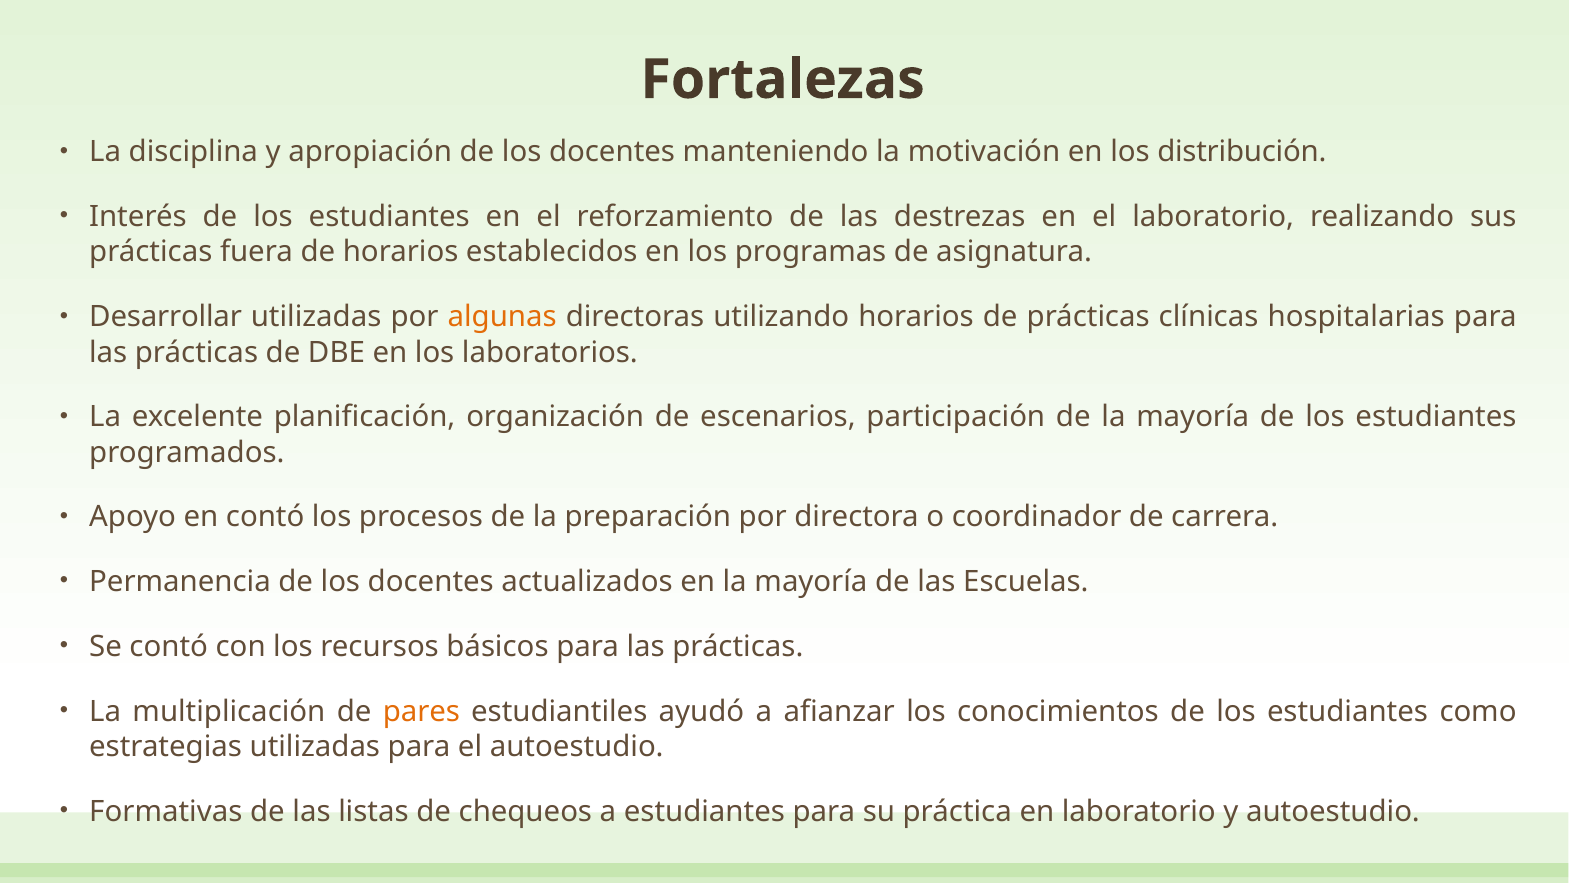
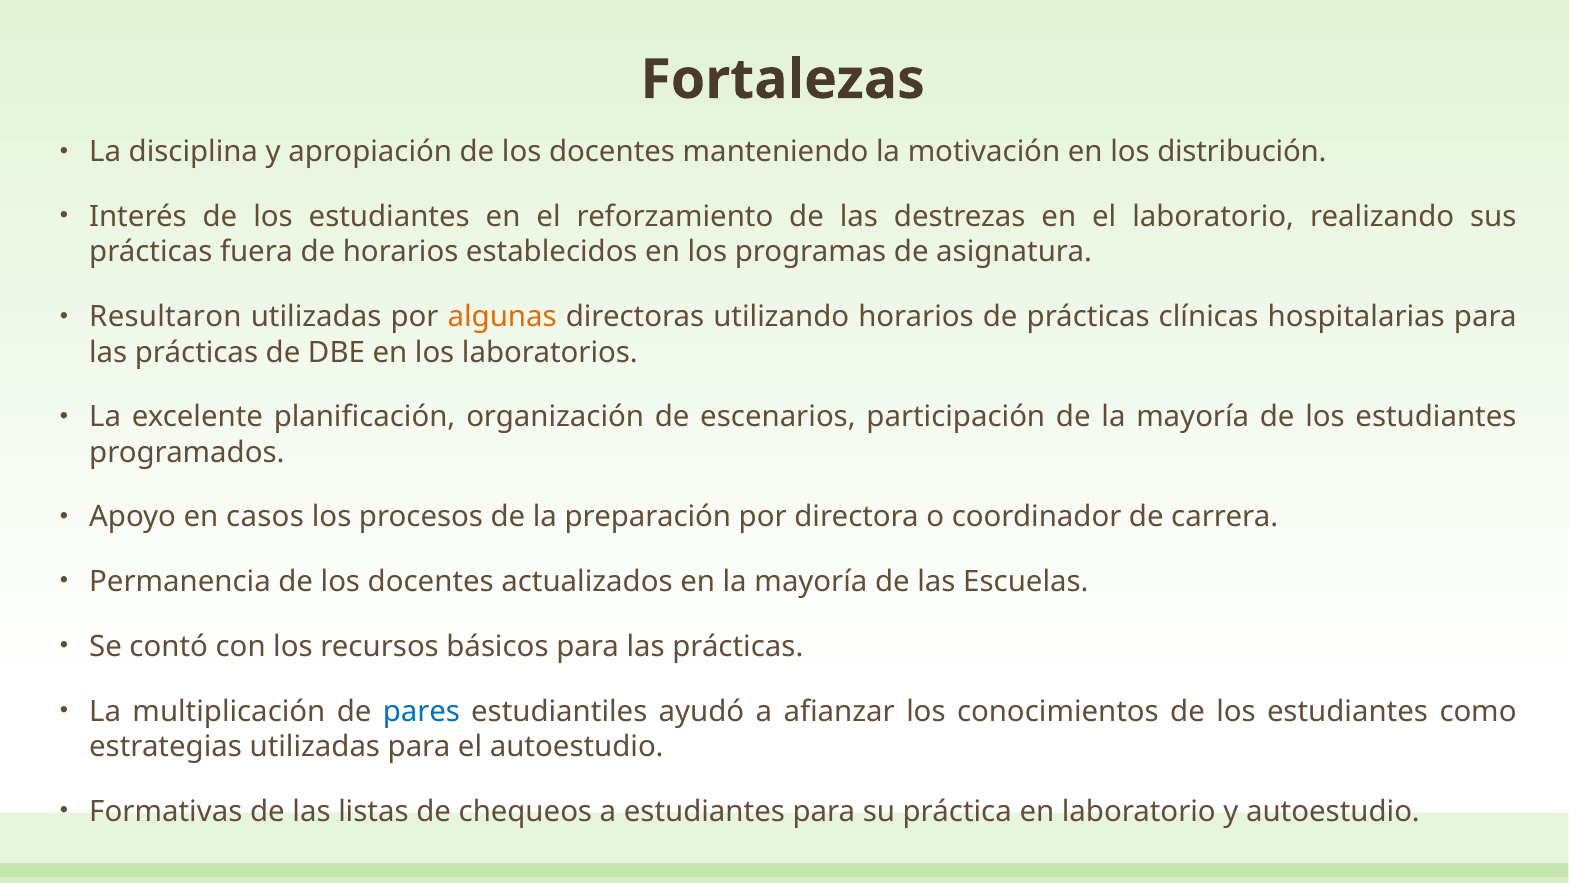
Desarrollar: Desarrollar -> Resultaron (165, 317)
en contó: contó -> casos (265, 517)
pares colour: orange -> blue (421, 711)
